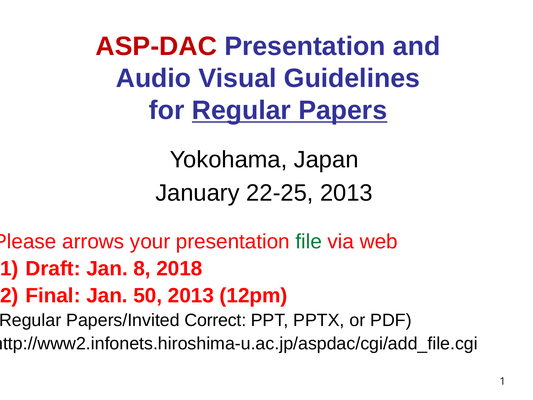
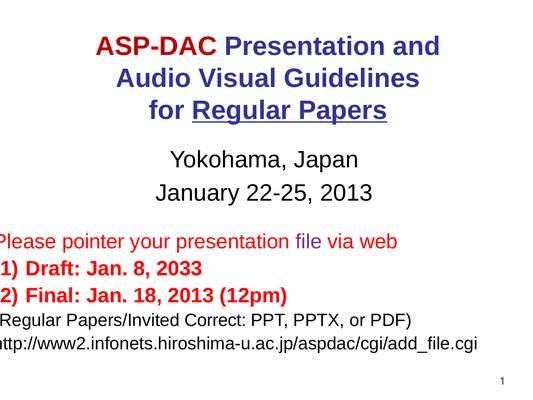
arrows: arrows -> pointer (93, 242)
file colour: green -> purple (309, 242)
2018: 2018 -> 2033 (179, 269)
50: 50 -> 18 (148, 296)
